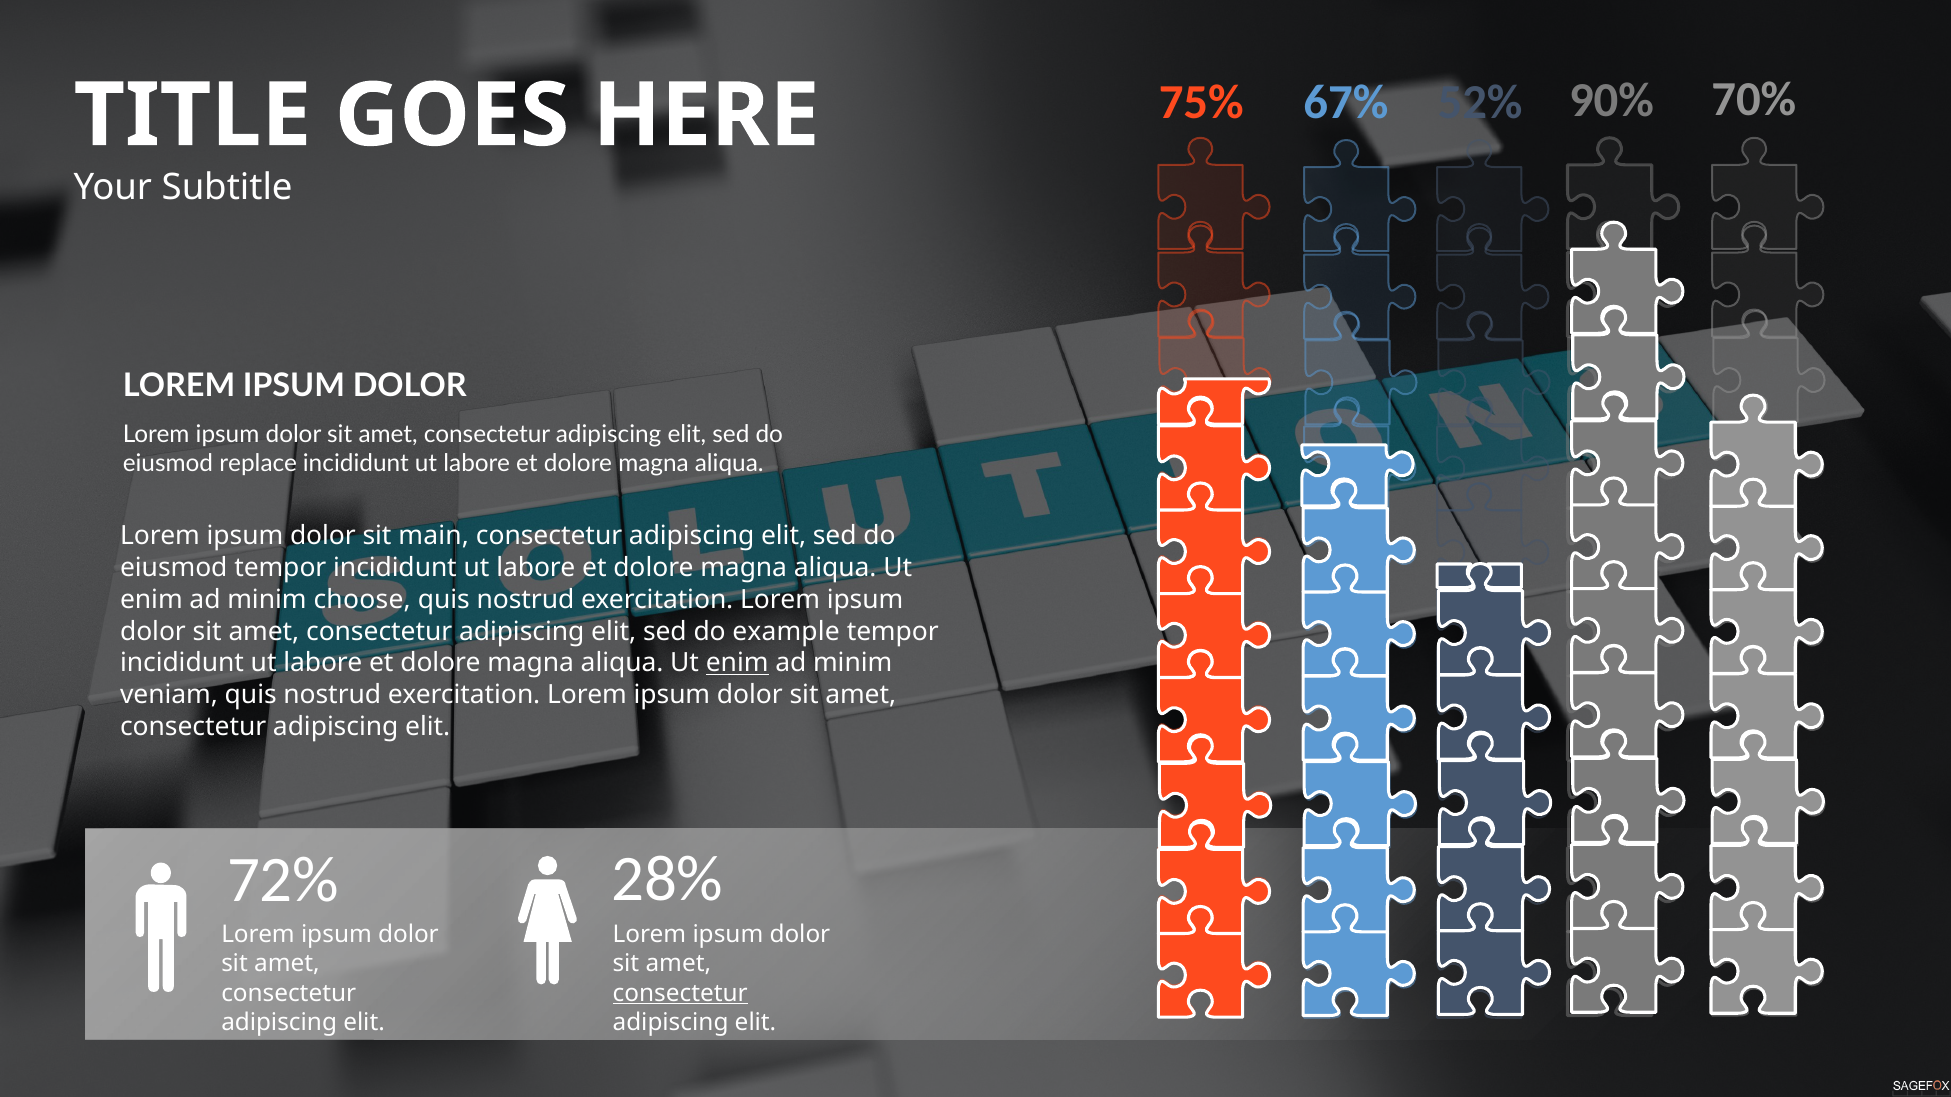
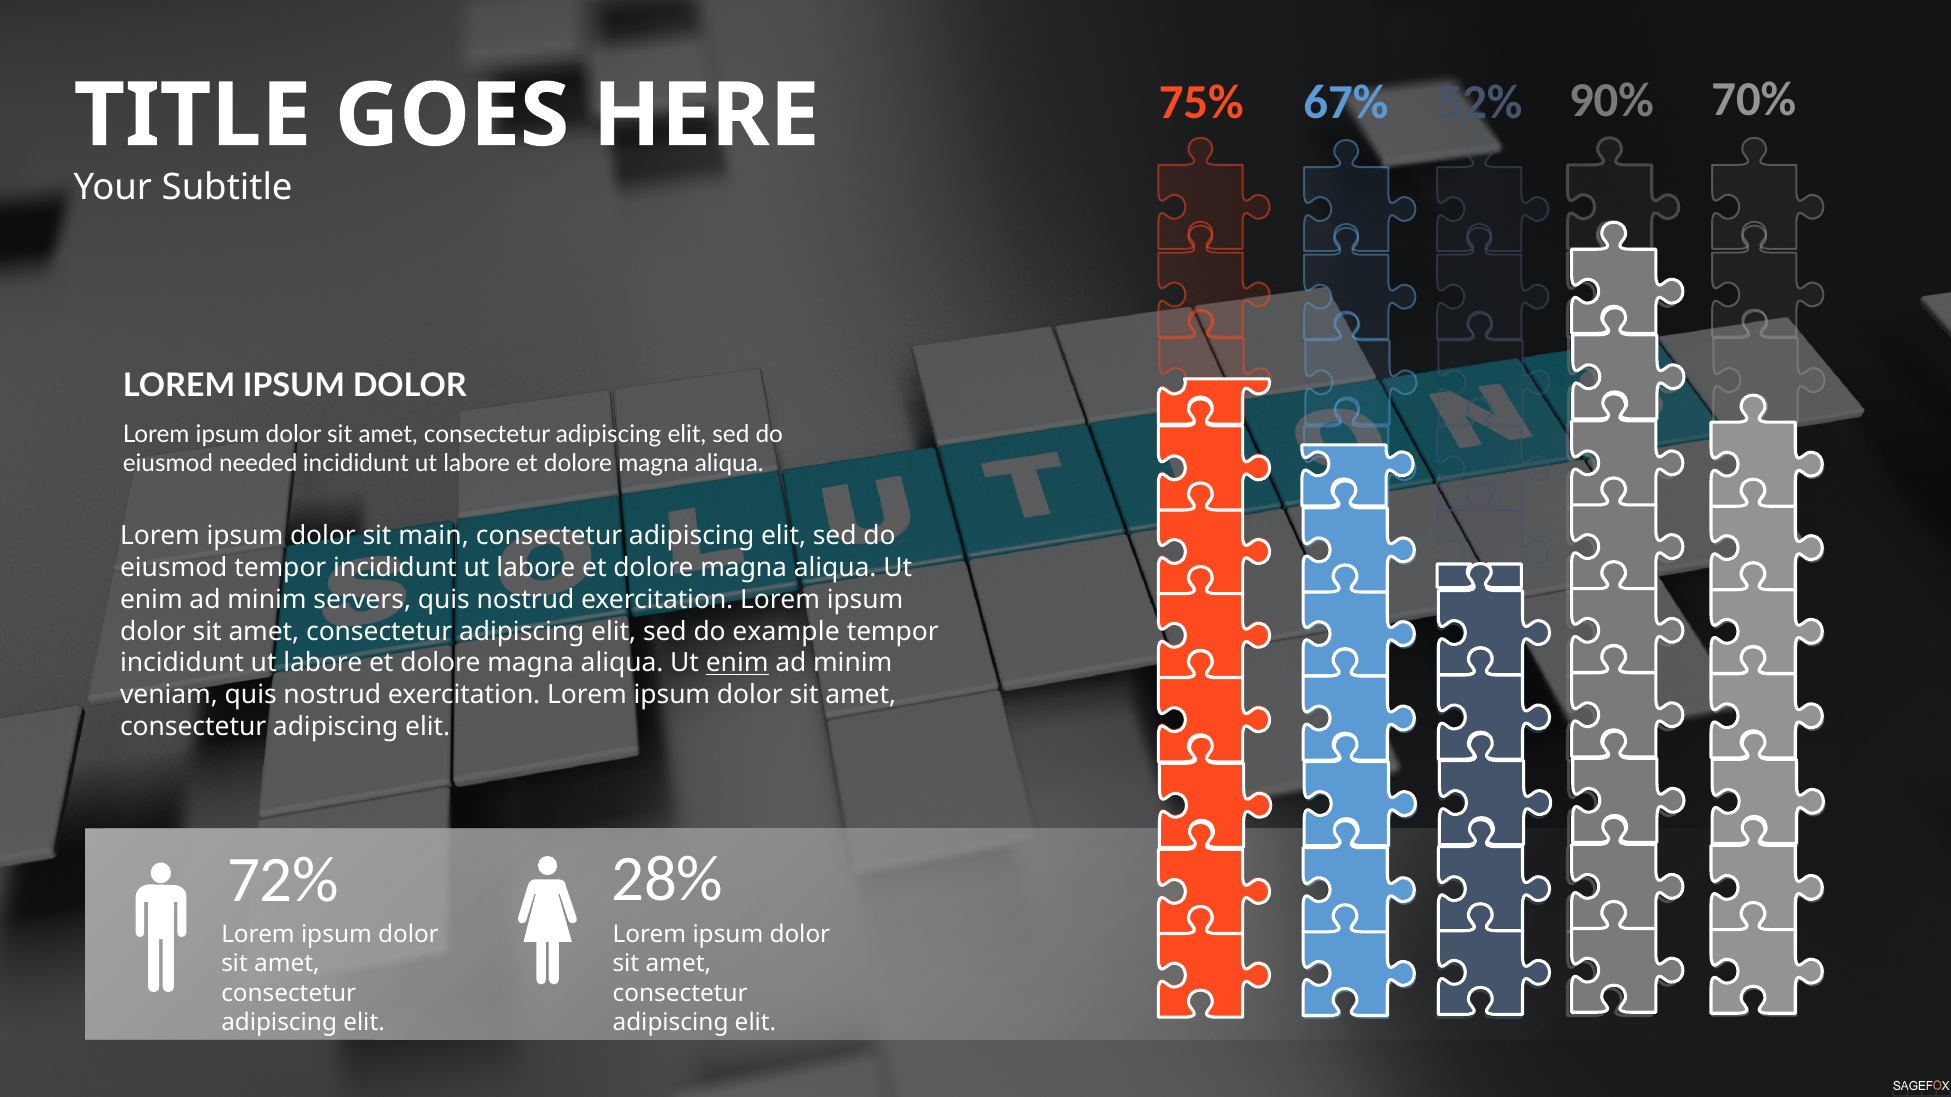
replace: replace -> needed (258, 464)
choose: choose -> servers (362, 600)
consectetur underline: present -> none (680, 994)
